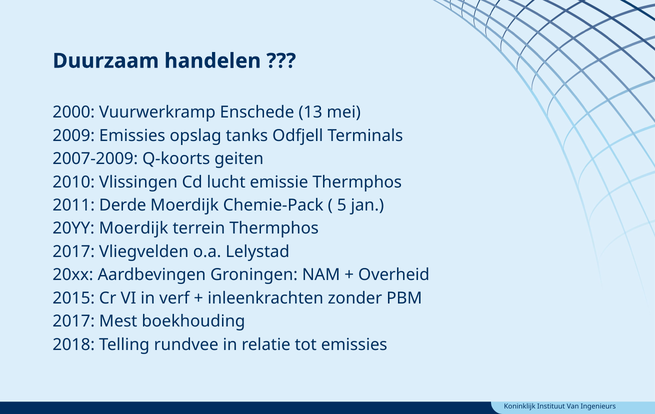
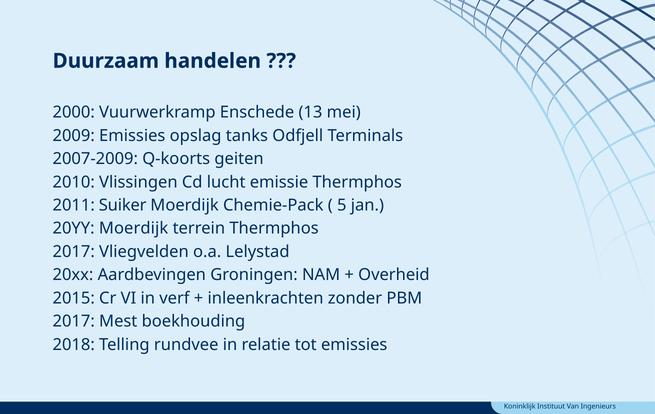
Derde: Derde -> Suiker (123, 205)
